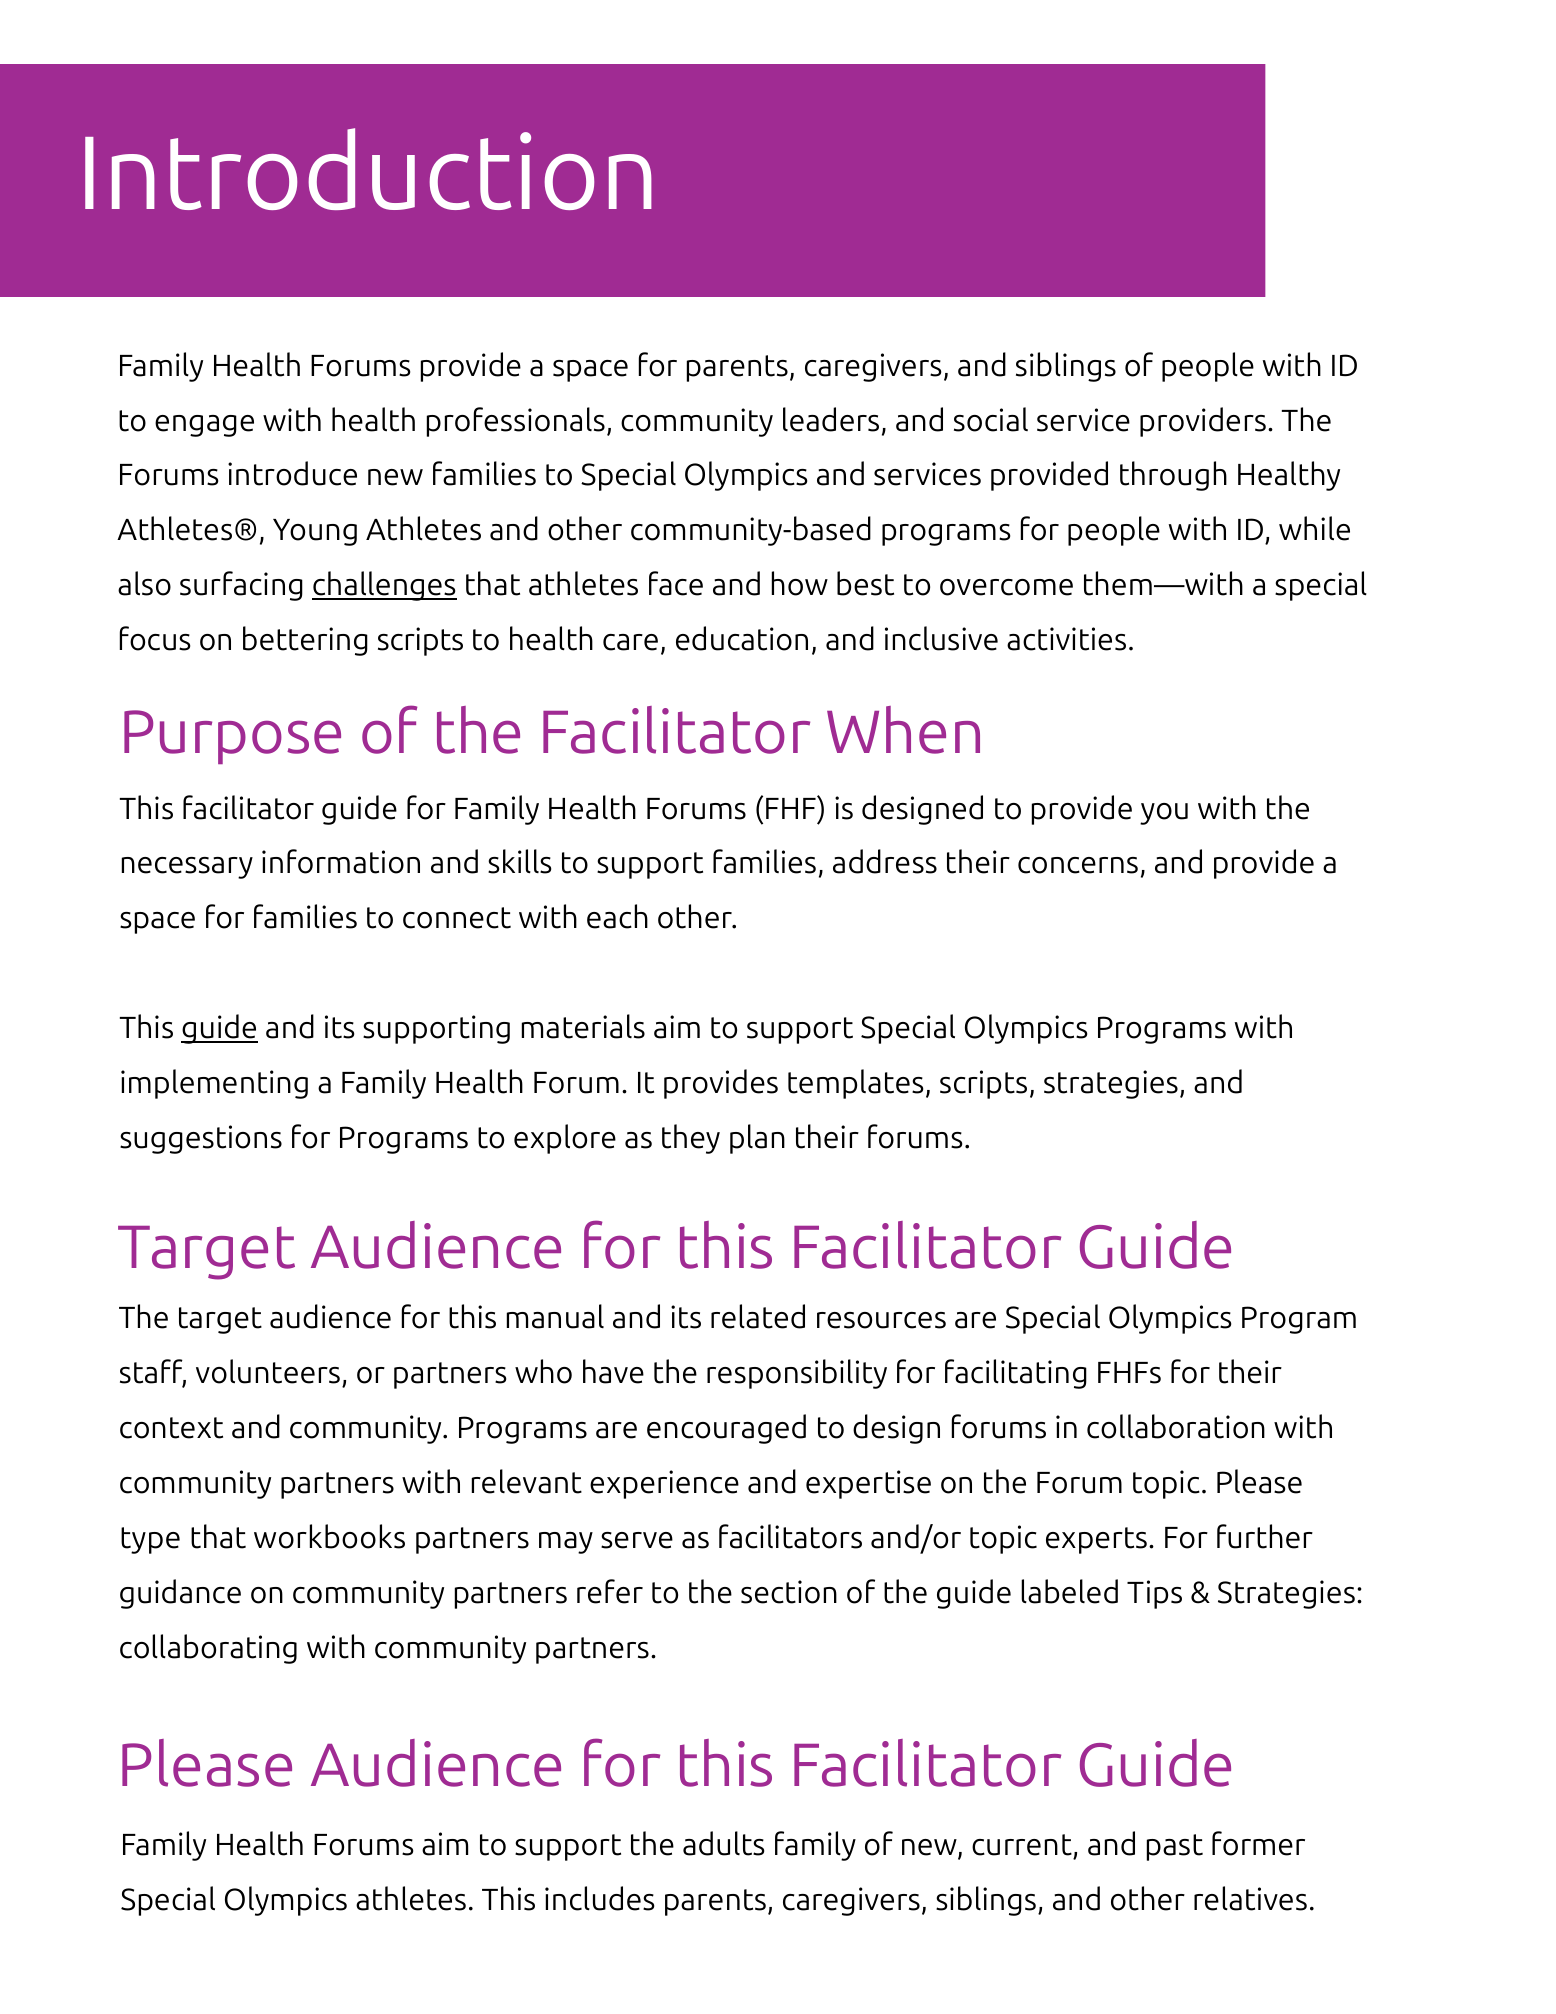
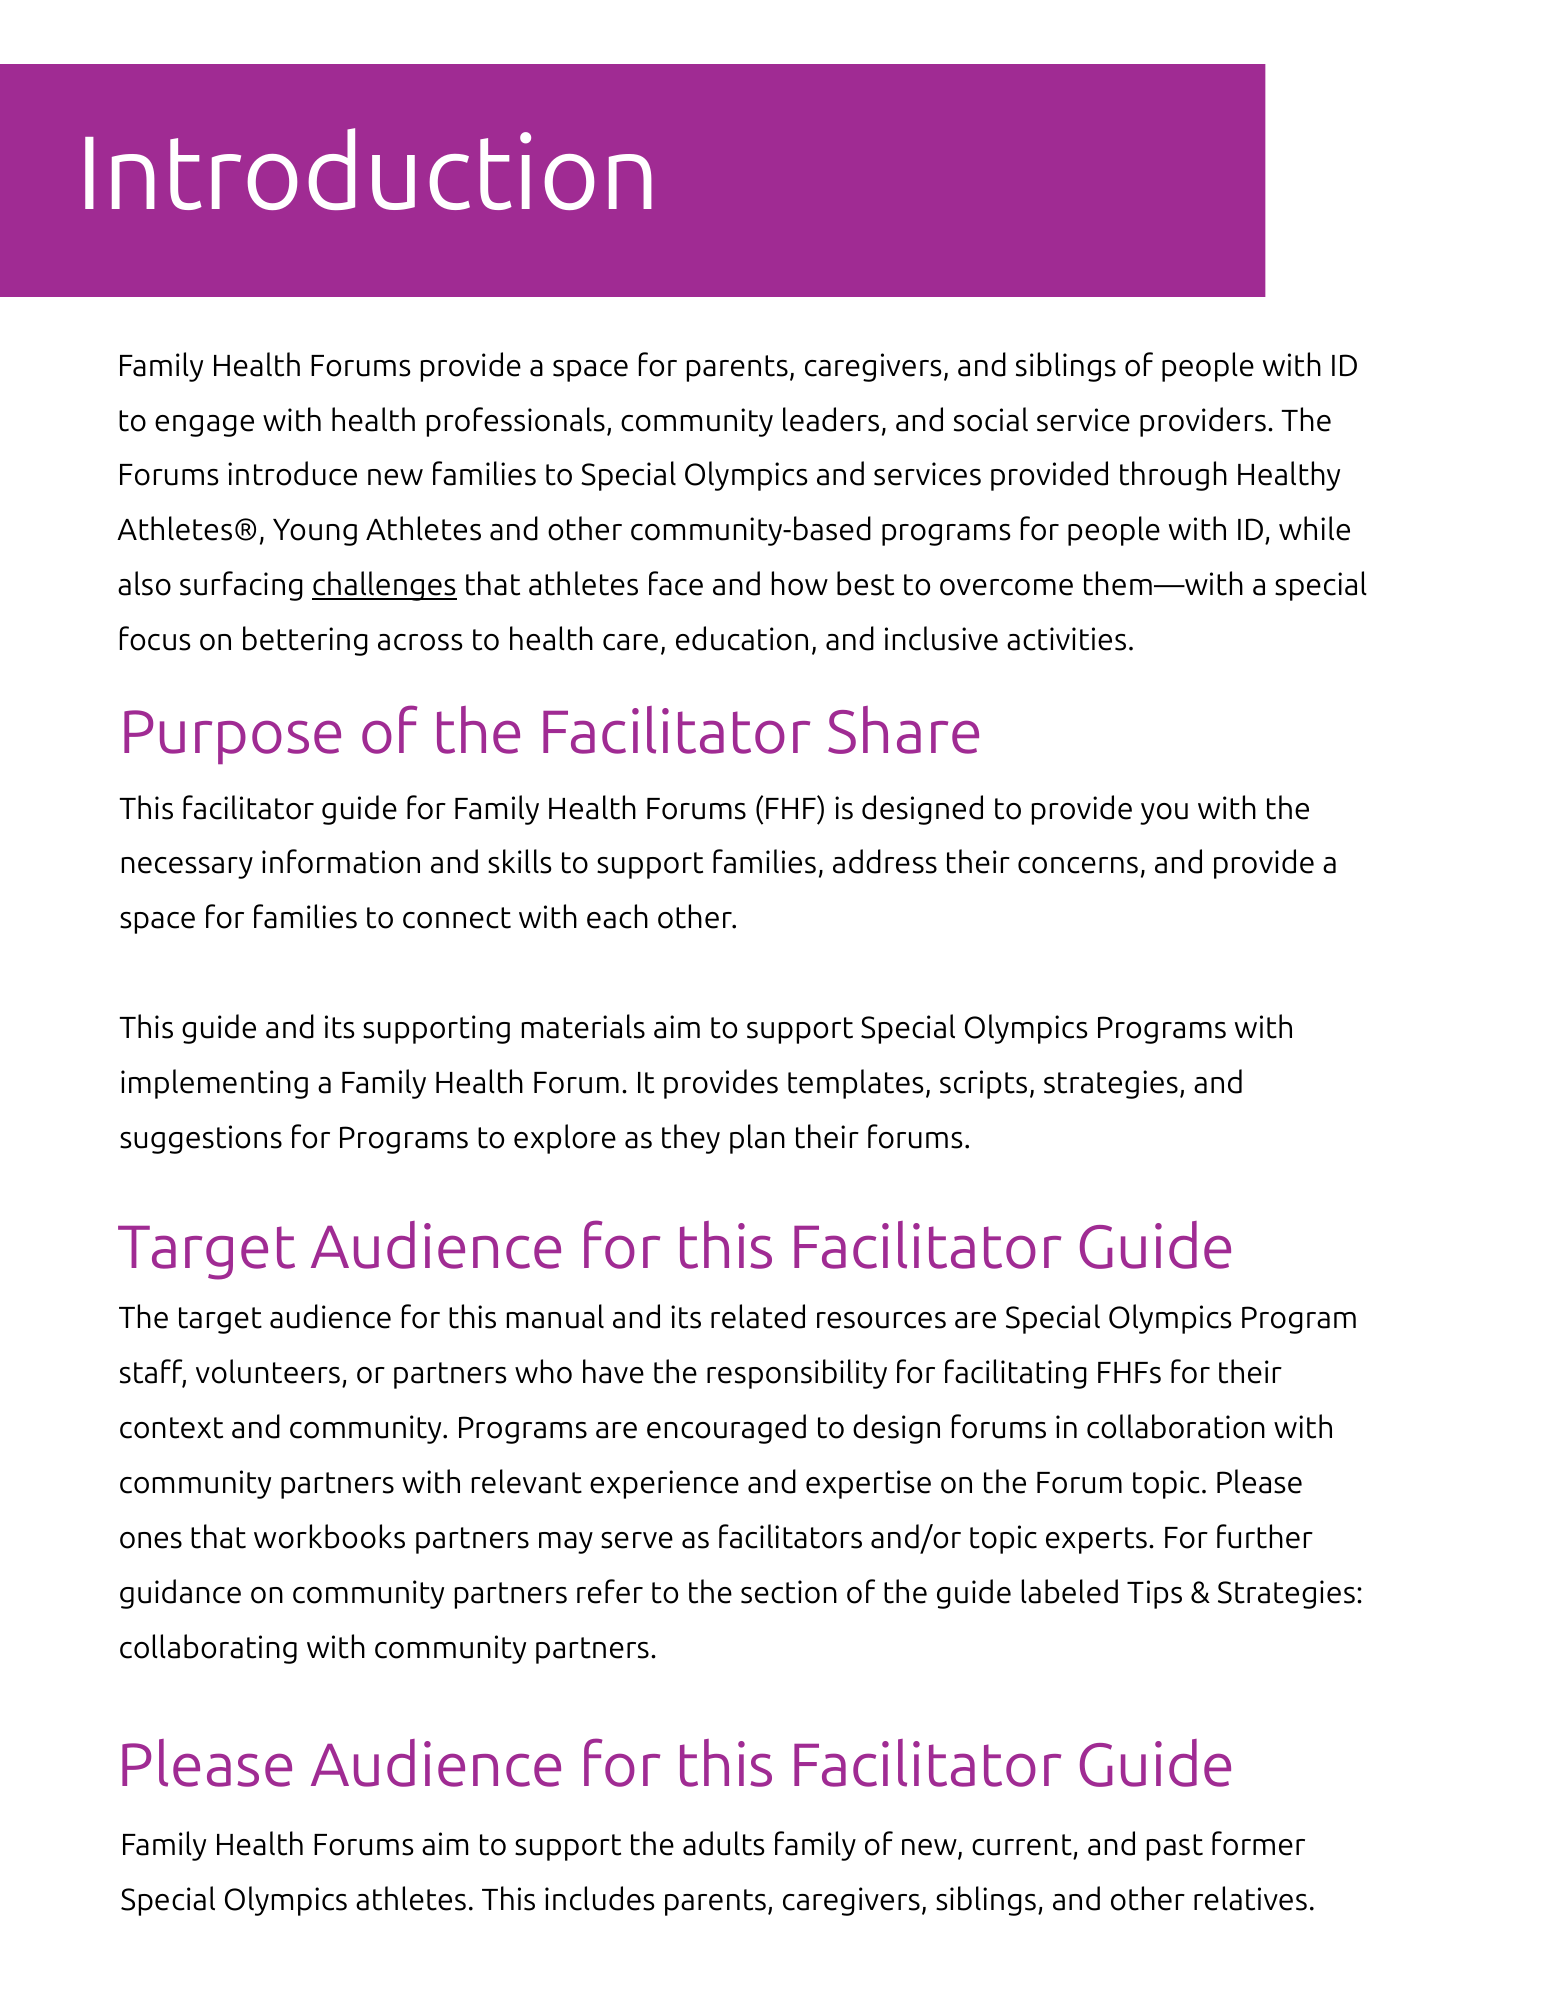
bettering scripts: scripts -> across (420, 641)
When: When -> Share (905, 734)
guide underline: present -> none (220, 1028)
type: type -> ones (151, 1538)
